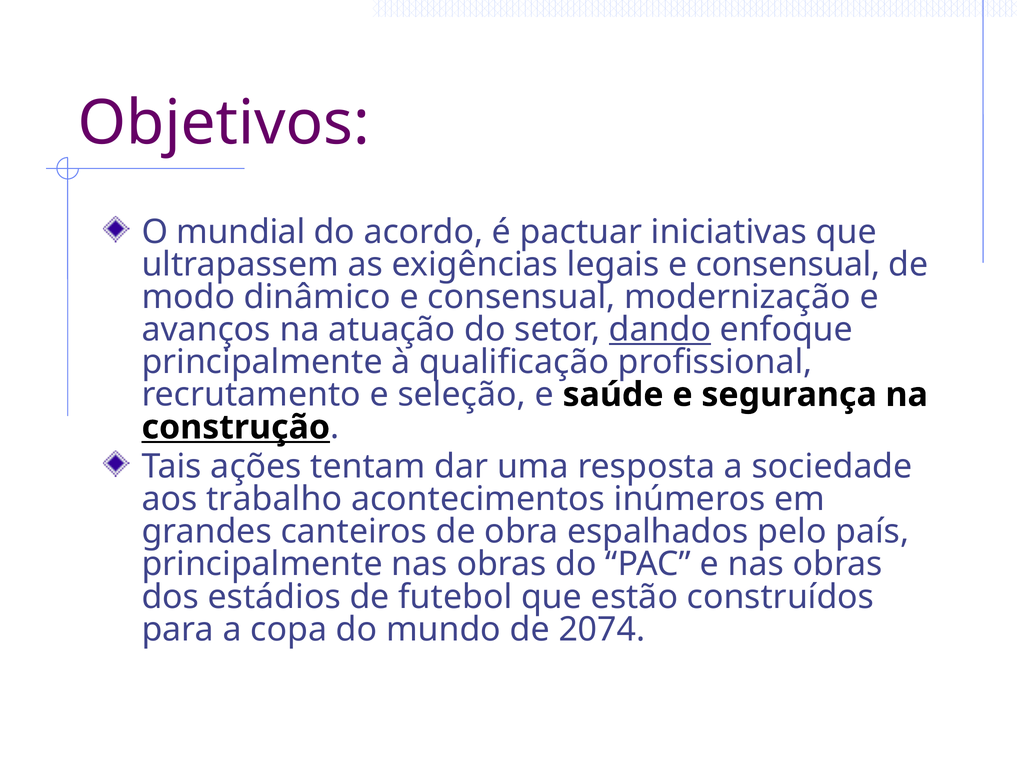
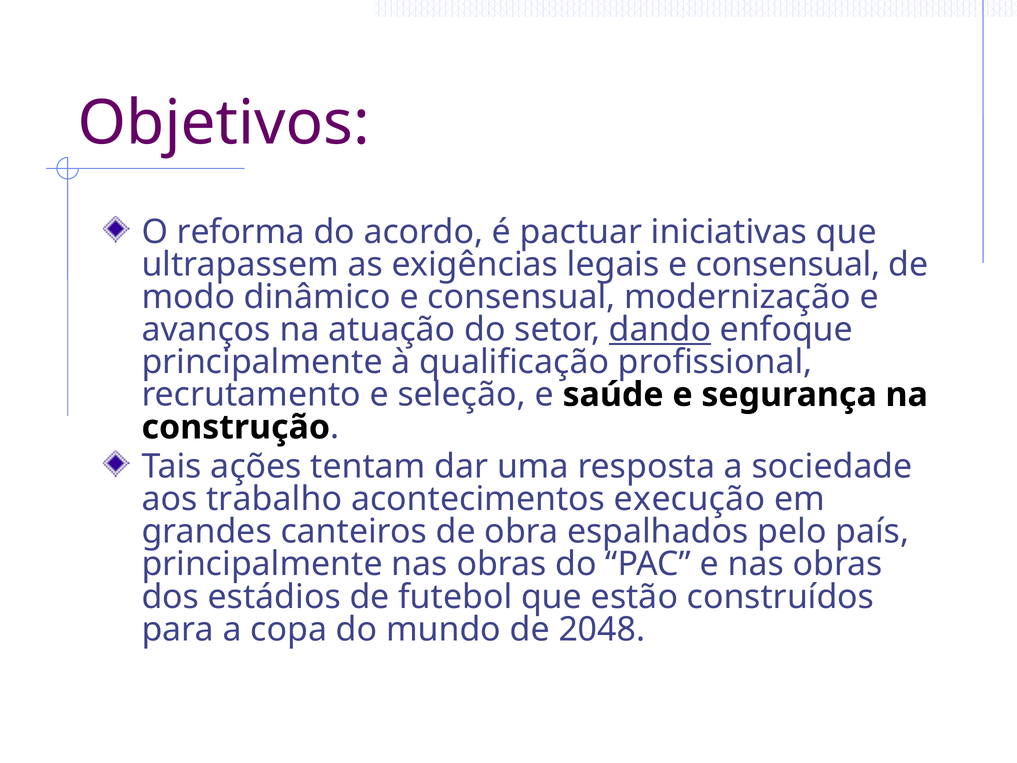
mundial: mundial -> reforma (241, 232)
construção underline: present -> none (236, 427)
inúmeros: inúmeros -> execução (690, 499)
2074: 2074 -> 2048 (602, 629)
